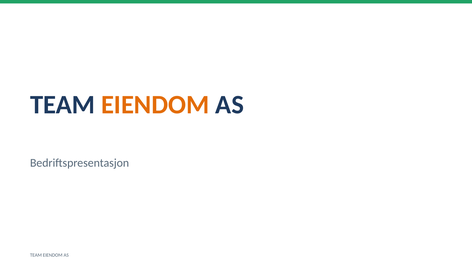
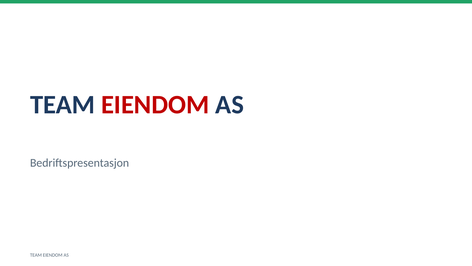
EIENDOM colour: orange -> red (155, 105)
